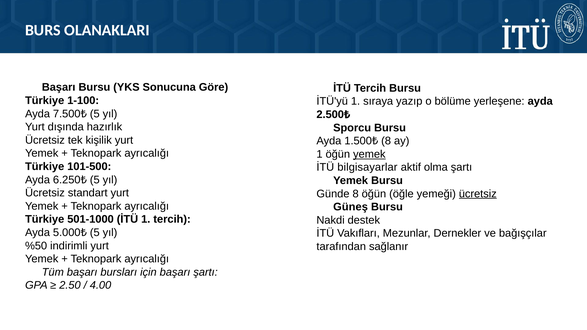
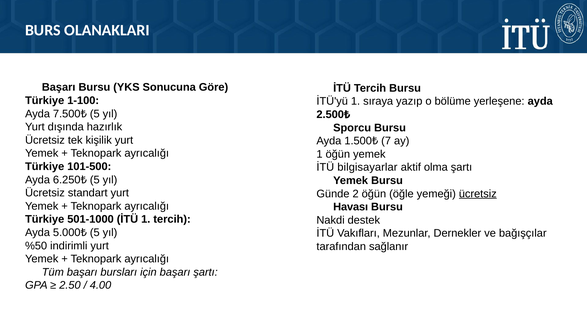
8: 8 -> 7 (386, 141)
yemek underline: present -> none (369, 154)
Günde 8: 8 -> 2 (356, 194)
Güneş: Güneş -> Havası (351, 207)
